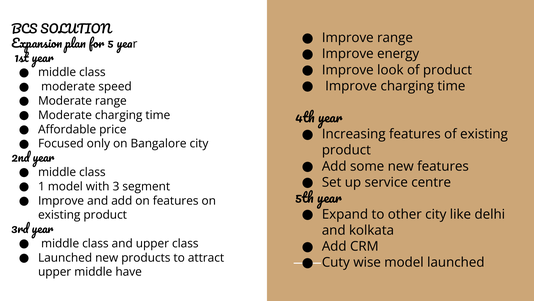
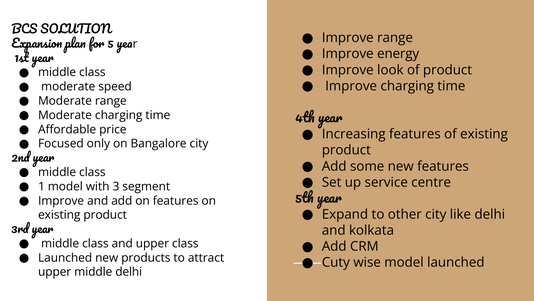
middle have: have -> delhi (129, 272)
